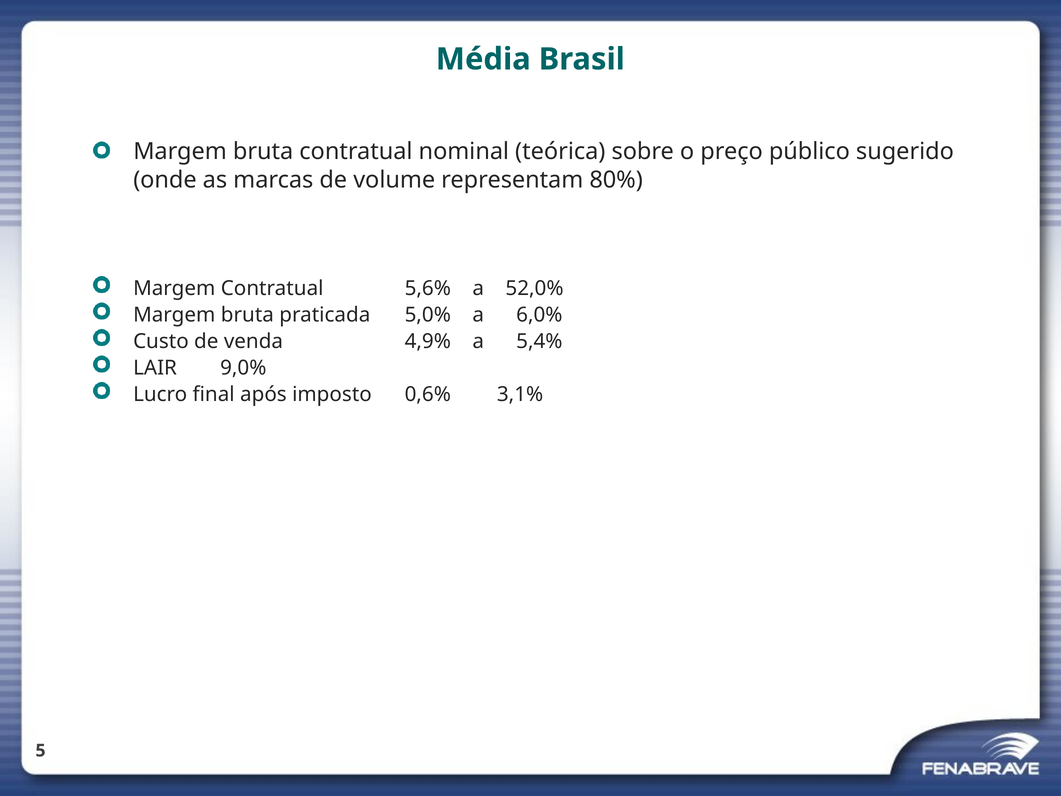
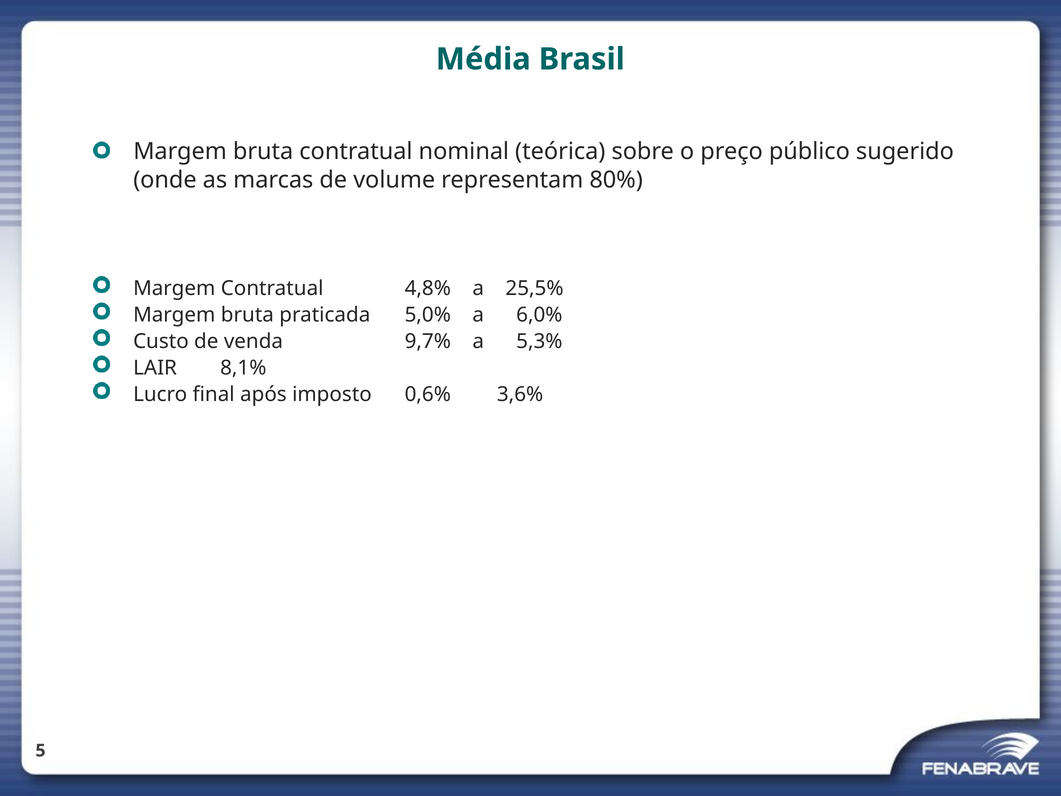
5,6%: 5,6% -> 4,8% (428, 288)
52,0%: 52,0% -> 25,5% (535, 288)
4,9%: 4,9% -> 9,7% (428, 341)
5,4%: 5,4% -> 5,3% (539, 341)
9,0%: 9,0% -> 8,1% (243, 368)
3,1%: 3,1% -> 3,6% (520, 395)
